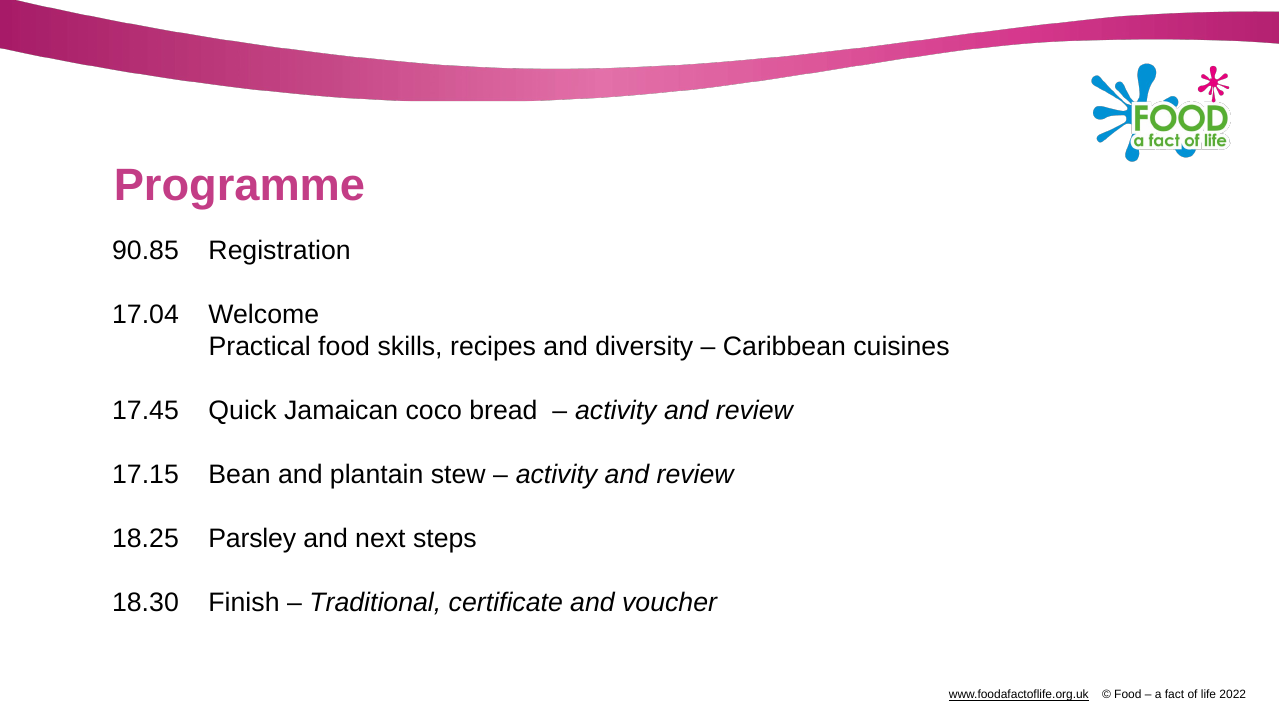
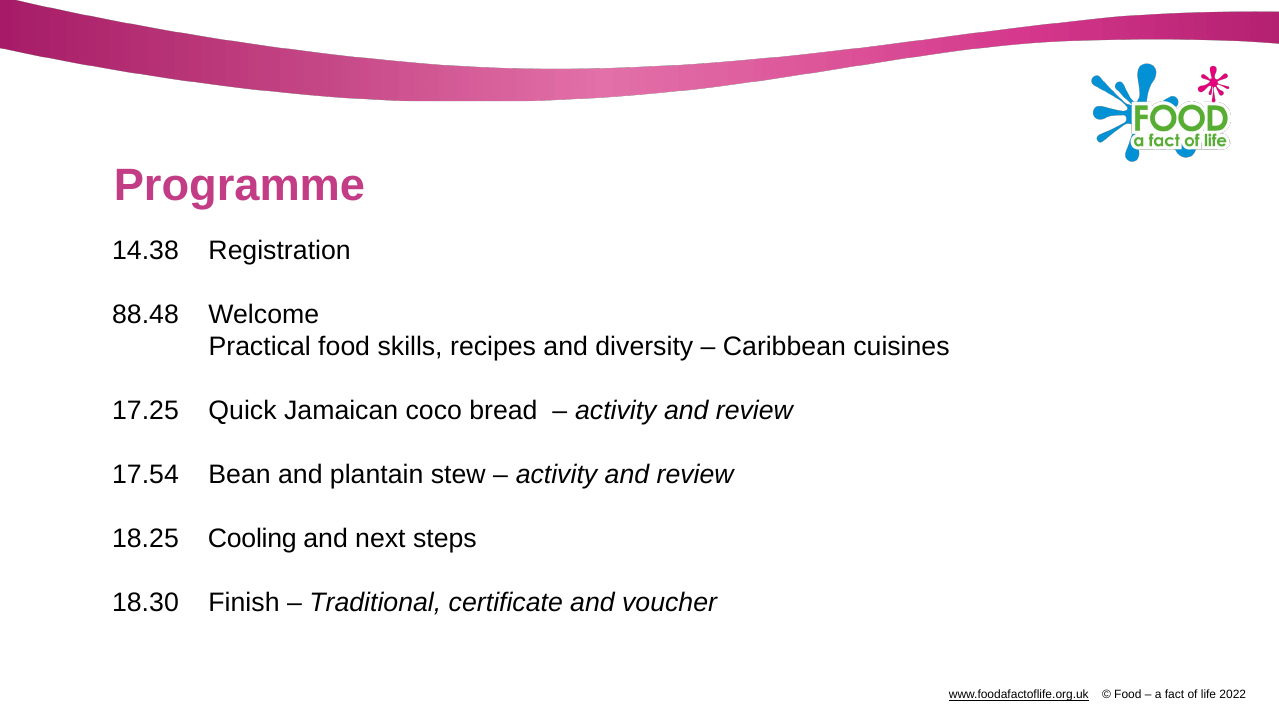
90.85: 90.85 -> 14.38 (146, 250)
17.04: 17.04 -> 88.48 (146, 314)
17.45: 17.45 -> 17.25 (146, 410)
17.15: 17.15 -> 17.54 (146, 474)
Parsley: Parsley -> Cooling (252, 538)
